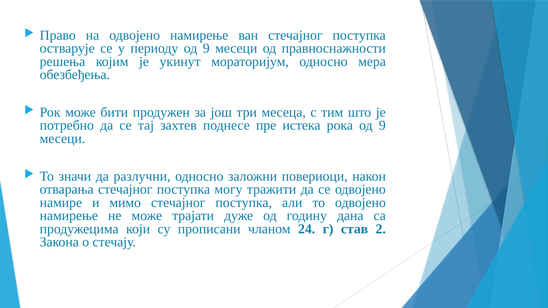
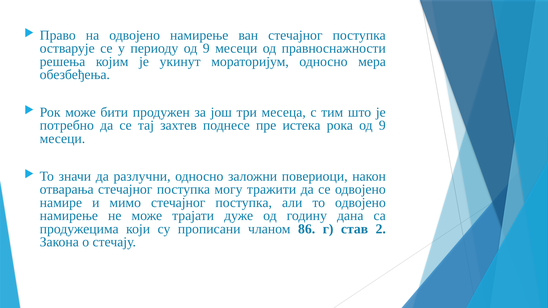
24: 24 -> 86 (307, 229)
